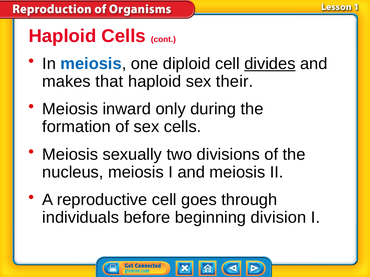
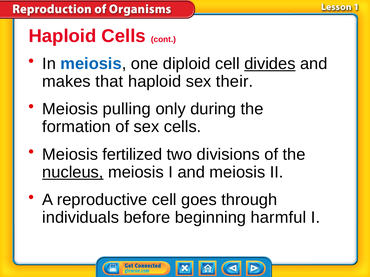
inward: inward -> pulling (127, 109)
sexually: sexually -> fertilized (132, 155)
nucleus underline: none -> present (73, 172)
division: division -> harmful (278, 218)
